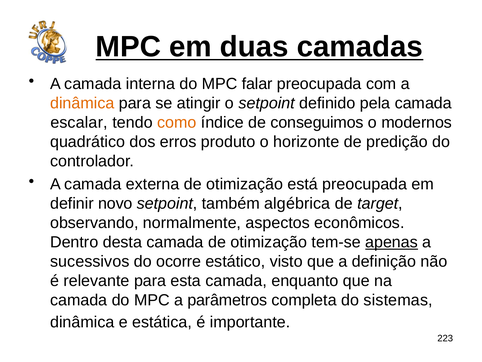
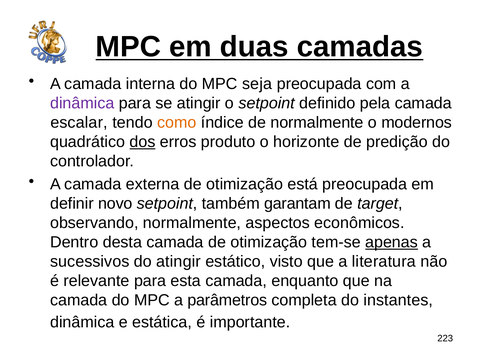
falar: falar -> seja (257, 84)
dinâmica colour: orange -> purple (82, 103)
de conseguimos: conseguimos -> normalmente (317, 122)
dos underline: none -> present (142, 142)
algébrica: algébrica -> garantam (297, 203)
do ocorre: ocorre -> atingir (179, 261)
definição: definição -> literatura (384, 261)
sistemas: sistemas -> instantes (398, 300)
